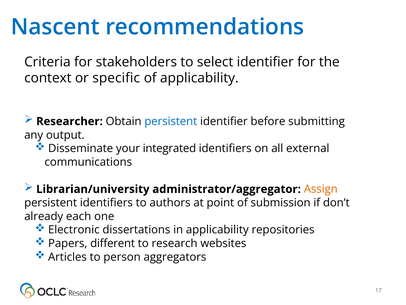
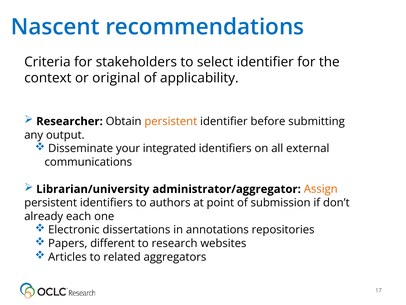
specific: specific -> original (116, 78)
persistent colour: blue -> orange (171, 121)
in applicability: applicability -> annotations (217, 230)
person: person -> related (122, 257)
